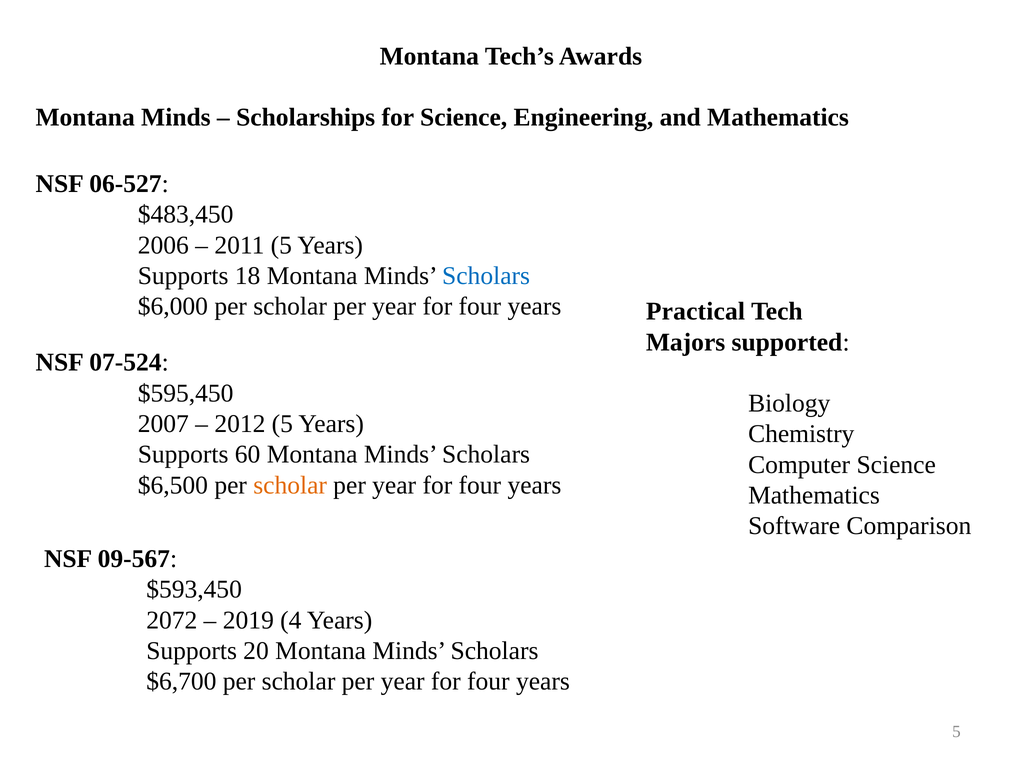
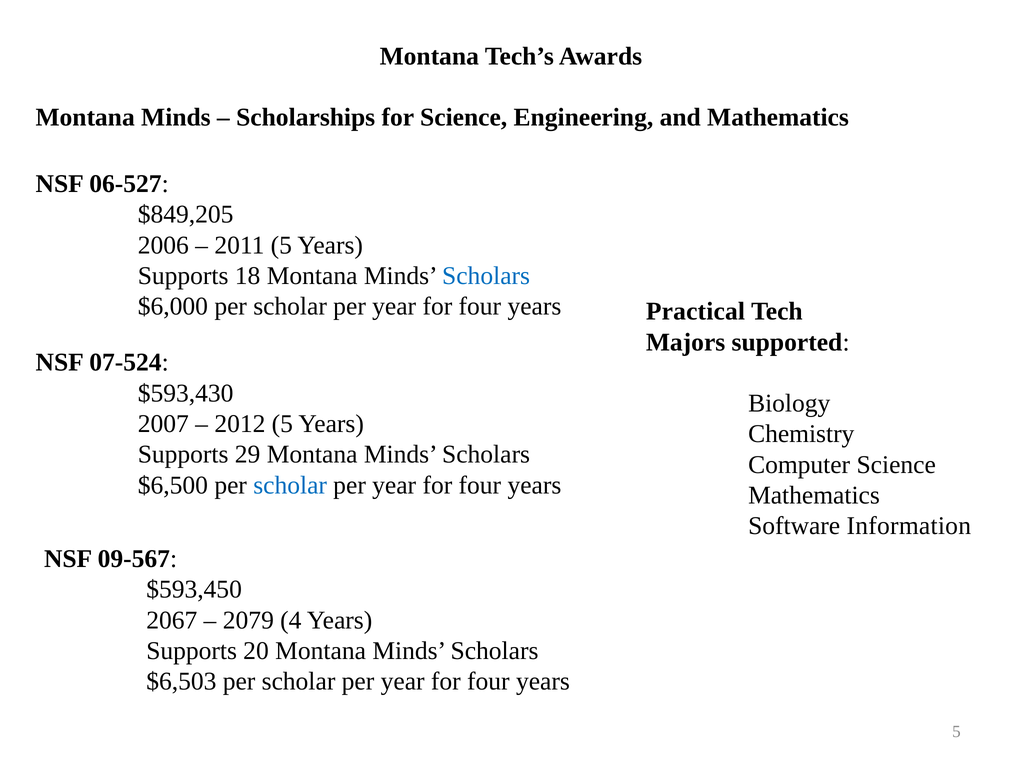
$483,450: $483,450 -> $849,205 (186, 215)
$595,450: $595,450 -> $593,430 (186, 393)
60: 60 -> 29 (248, 455)
scholar colour: orange -> blue (290, 485)
Comparison: Comparison -> Information (909, 526)
2072: 2072 -> 2067 (172, 621)
2019: 2019 -> 2079 (248, 621)
$6,700: $6,700 -> $6,503 (181, 682)
